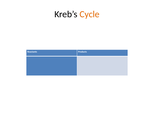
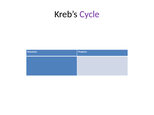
Cycle colour: orange -> purple (90, 14)
